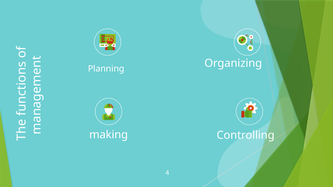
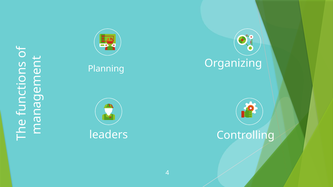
making: making -> leaders (109, 135)
